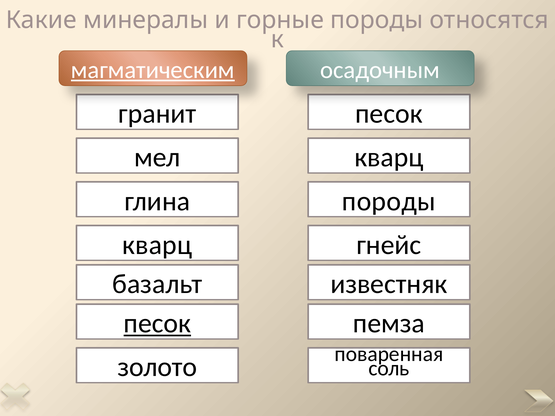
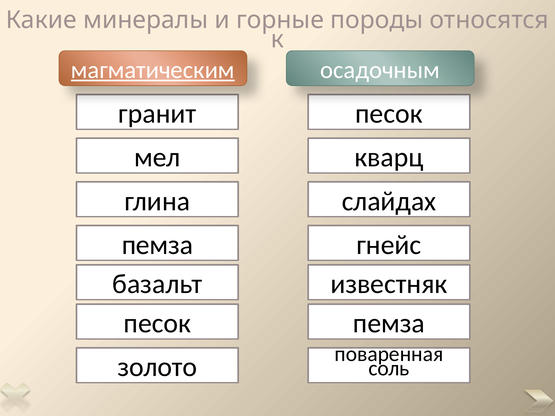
породы: породы -> слайдах (389, 201)
кварц: кварц -> пемза (157, 245)
песок underline: present -> none (157, 324)
